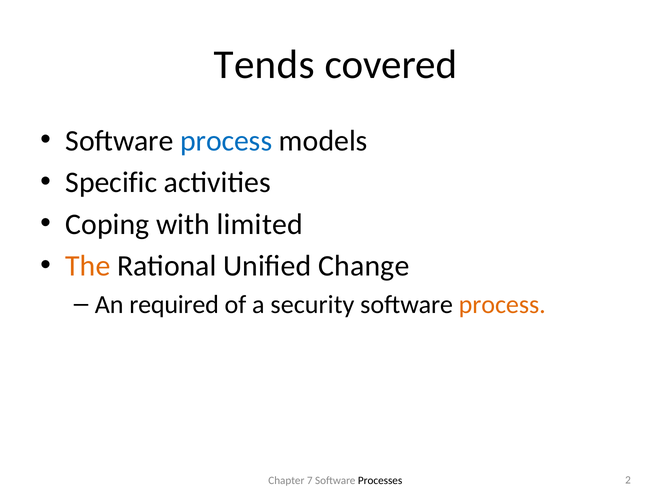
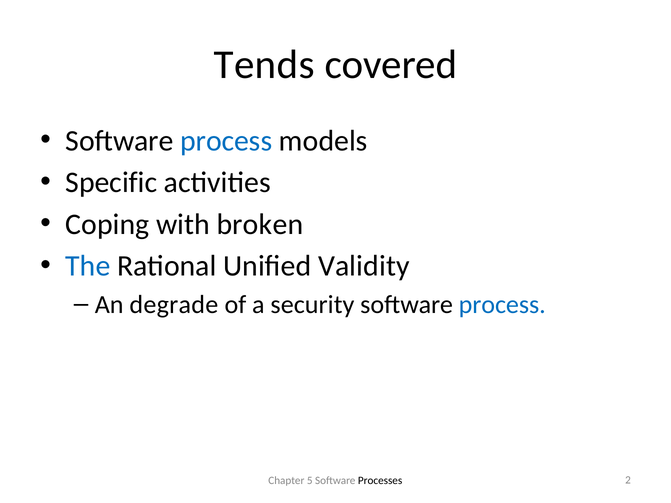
limited: limited -> broken (260, 224)
The colour: orange -> blue (88, 266)
Change: Change -> Validity (364, 266)
required: required -> degrade (174, 305)
process colour: orange -> blue (502, 305)
7: 7 -> 5 (310, 481)
